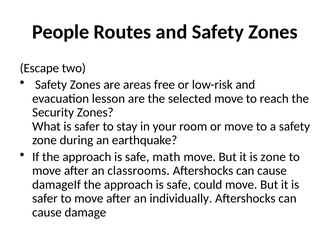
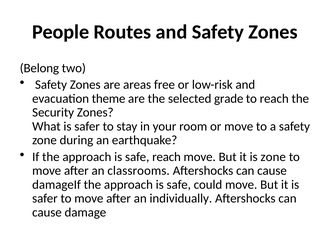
Escape: Escape -> Belong (39, 68)
lesson: lesson -> theme (109, 98)
selected move: move -> grade (229, 98)
safe math: math -> reach (167, 156)
